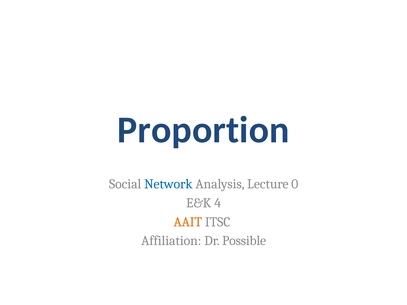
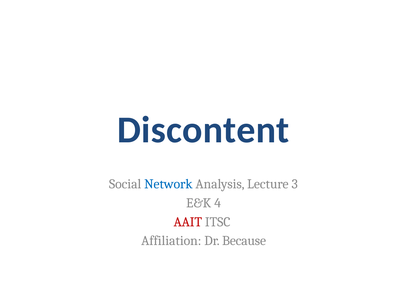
Proportion: Proportion -> Discontent (203, 130)
0: 0 -> 3 (295, 184)
AAIT colour: orange -> red (188, 222)
Possible: Possible -> Because (244, 241)
